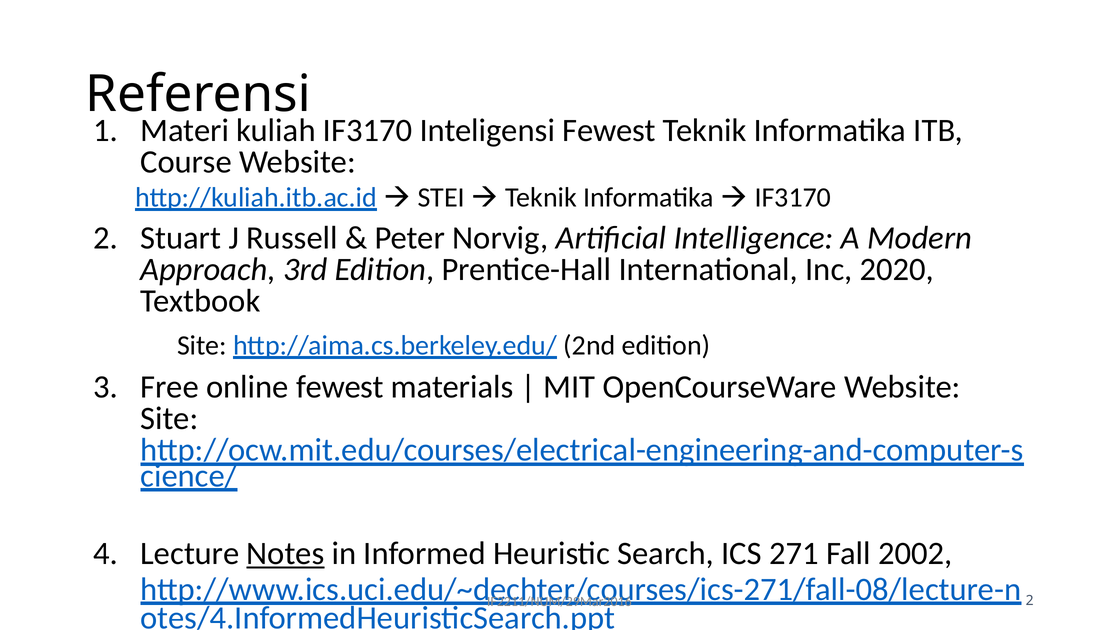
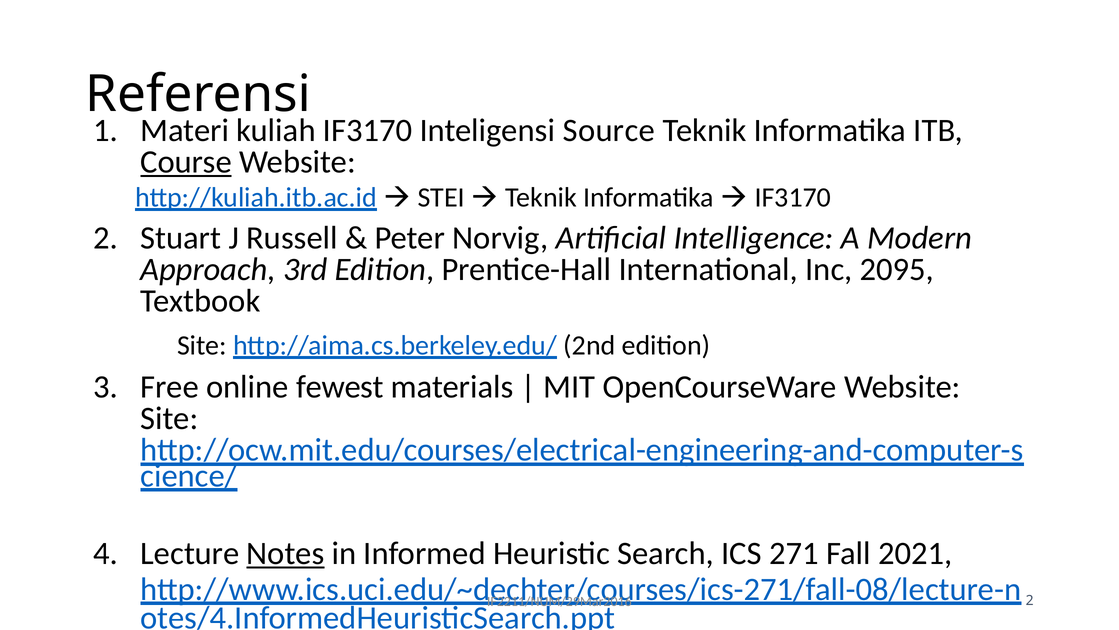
Inteligensi Fewest: Fewest -> Source (609, 130)
Course underline: none -> present (186, 162)
2020: 2020 -> 2095 (897, 269)
2002: 2002 -> 2021 (915, 553)
